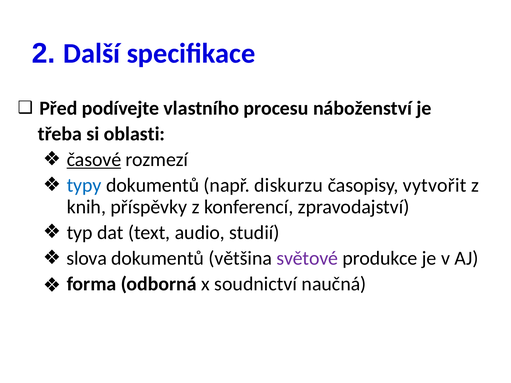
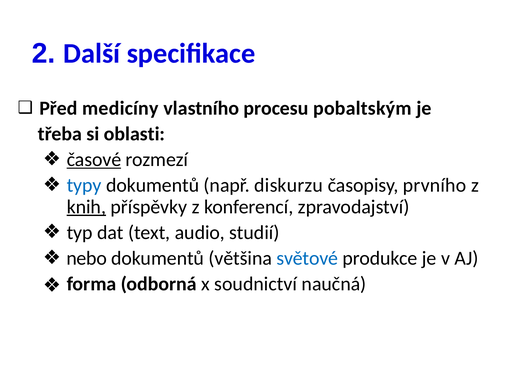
podívejte: podívejte -> medicíny (120, 108)
náboženství: náboženství -> pobaltským (362, 108)
vytvořit: vytvořit -> prvního (435, 185)
knih underline: none -> present (86, 207)
slova: slova -> nebo (87, 258)
světové colour: purple -> blue (307, 258)
